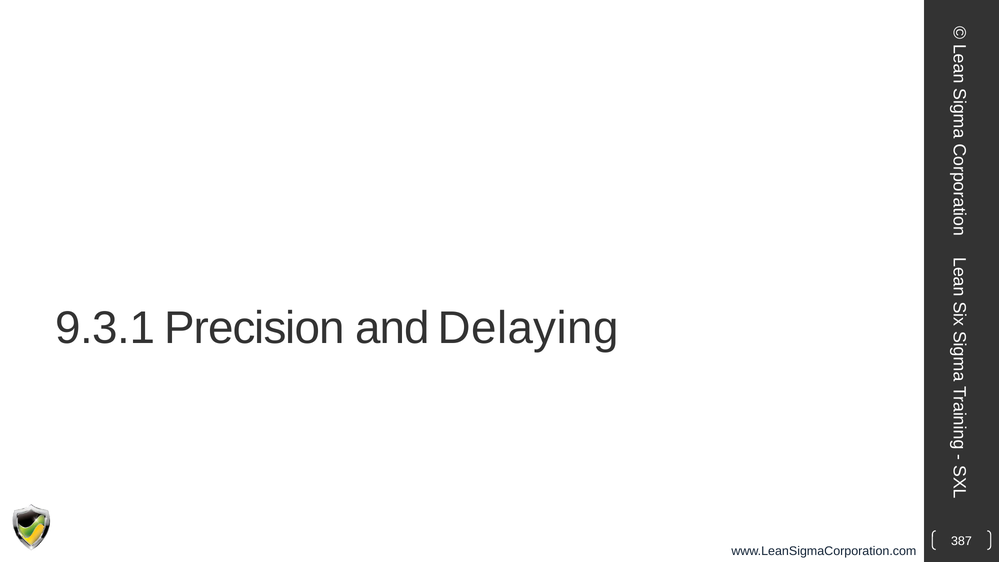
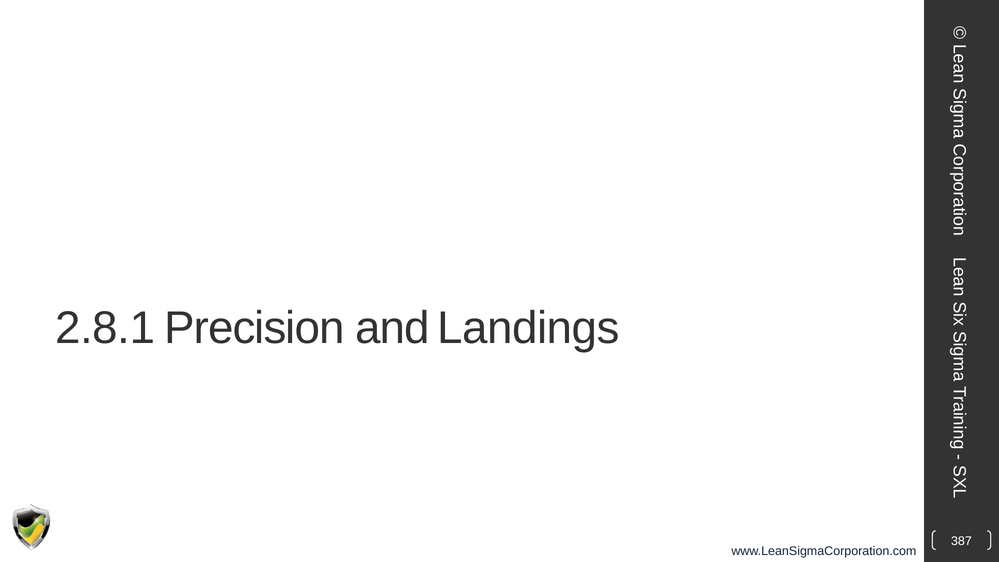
9.3.1: 9.3.1 -> 2.8.1 (105, 328)
Delaying: Delaying -> Landings (529, 328)
